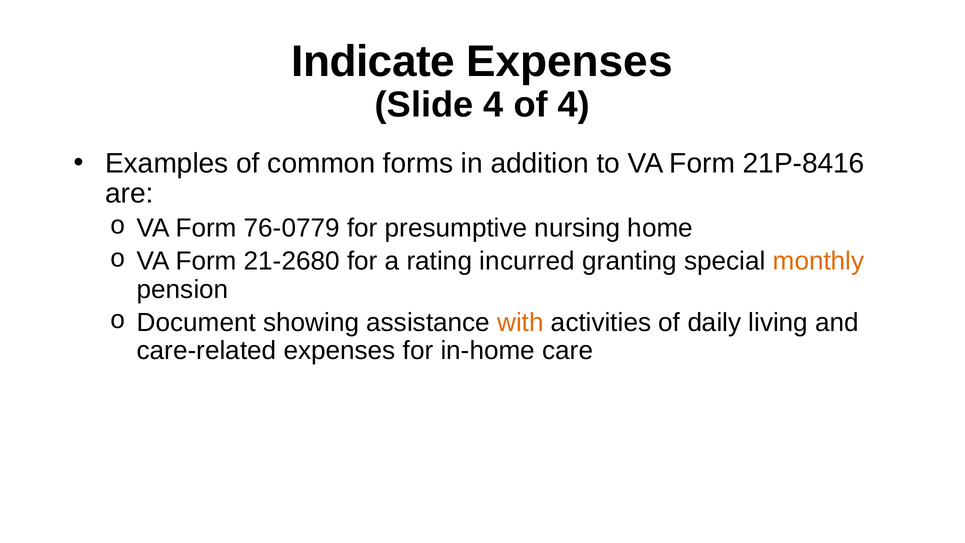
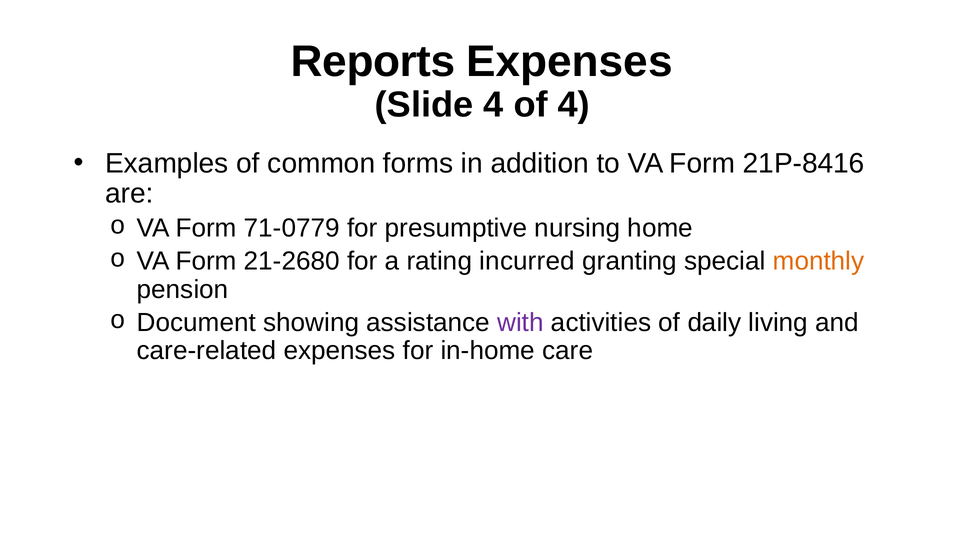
Indicate: Indicate -> Reports (373, 62)
76-0779: 76-0779 -> 71-0779 (292, 228)
with colour: orange -> purple (520, 323)
